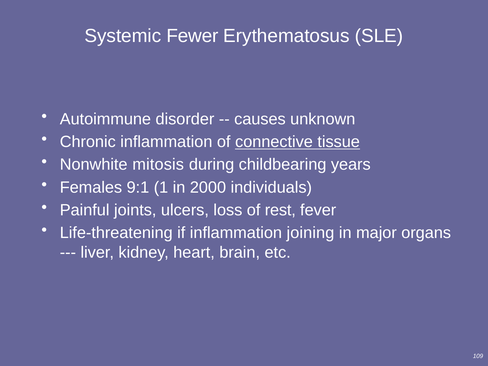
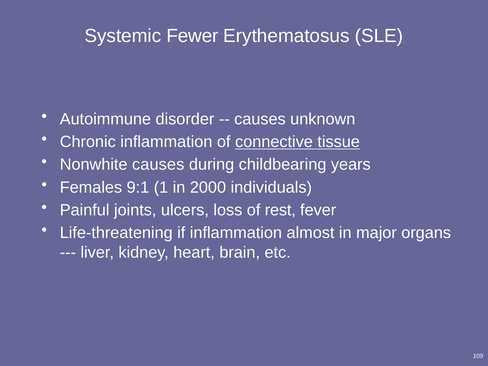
Nonwhite mitosis: mitosis -> causes (158, 165)
joining: joining -> almost (310, 233)
